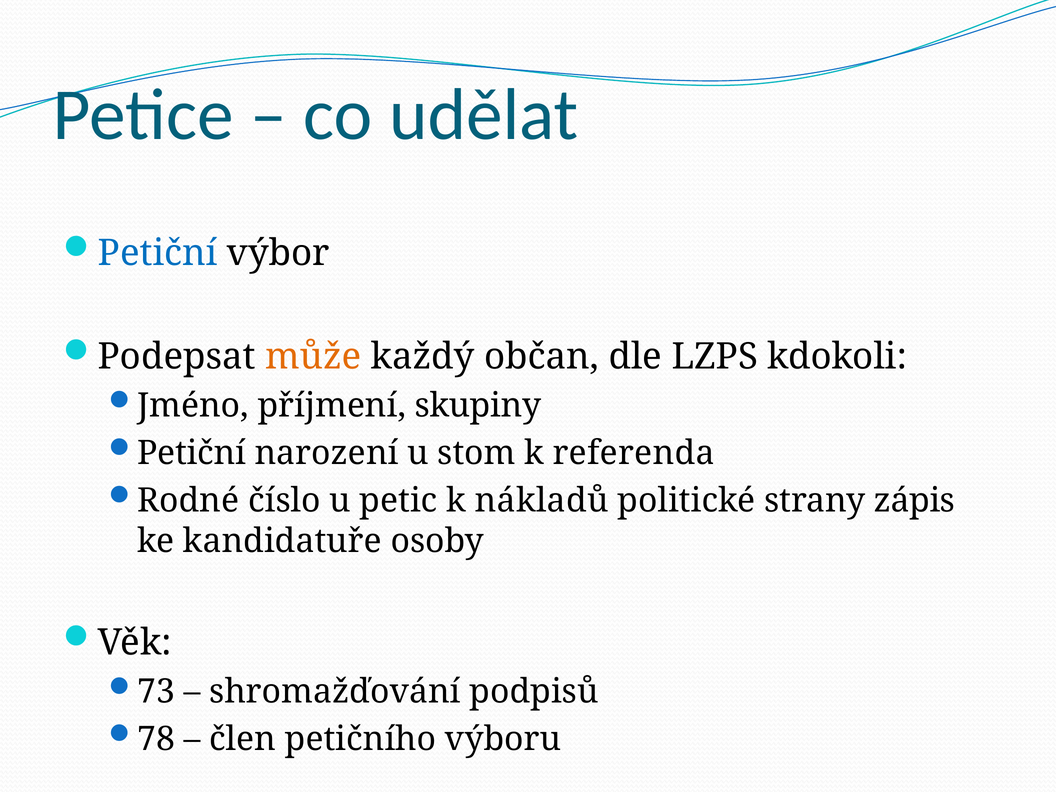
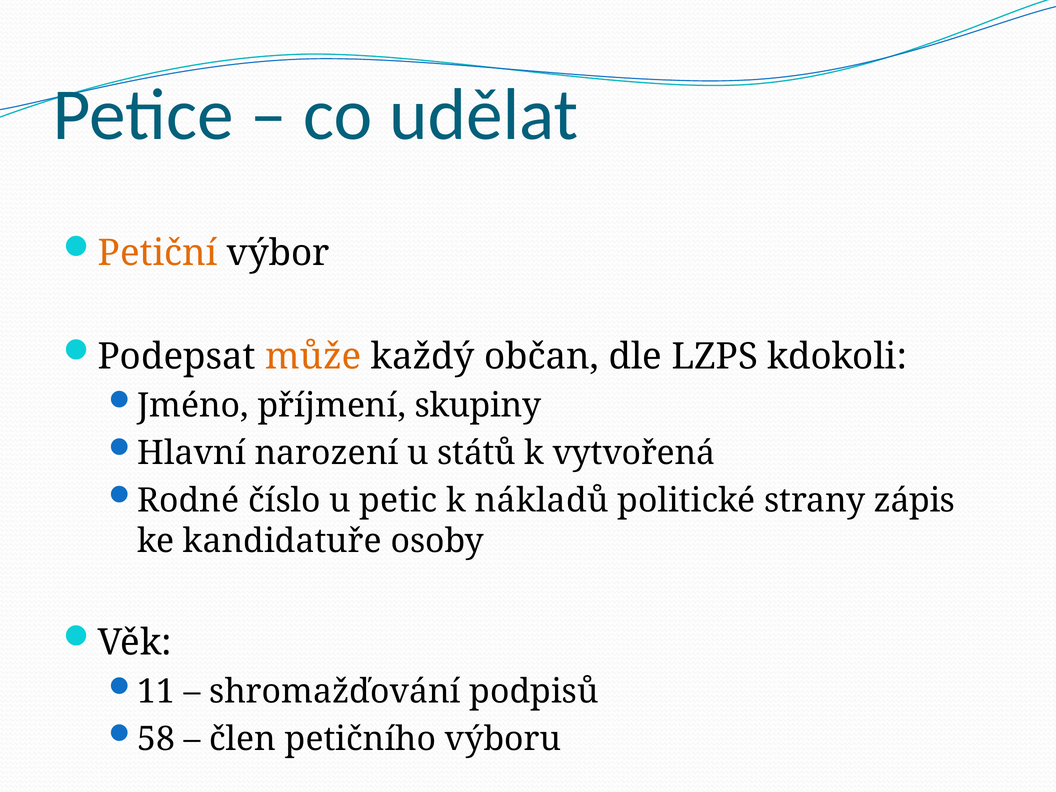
Petiční colour: blue -> orange (158, 253)
Petiční: Petiční -> Hlavní (192, 453)
stom: stom -> států (477, 453)
referenda: referenda -> vytvořená (634, 453)
73: 73 -> 11 (156, 692)
78: 78 -> 58 (156, 739)
